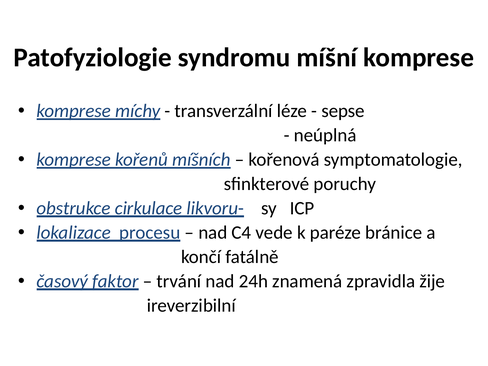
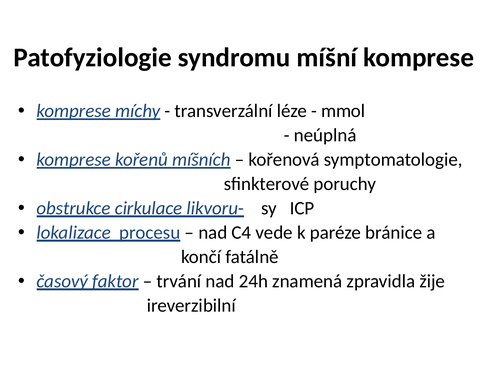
sepse: sepse -> mmol (343, 111)
